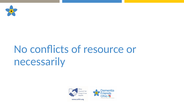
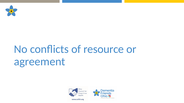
necessarily: necessarily -> agreement (40, 62)
